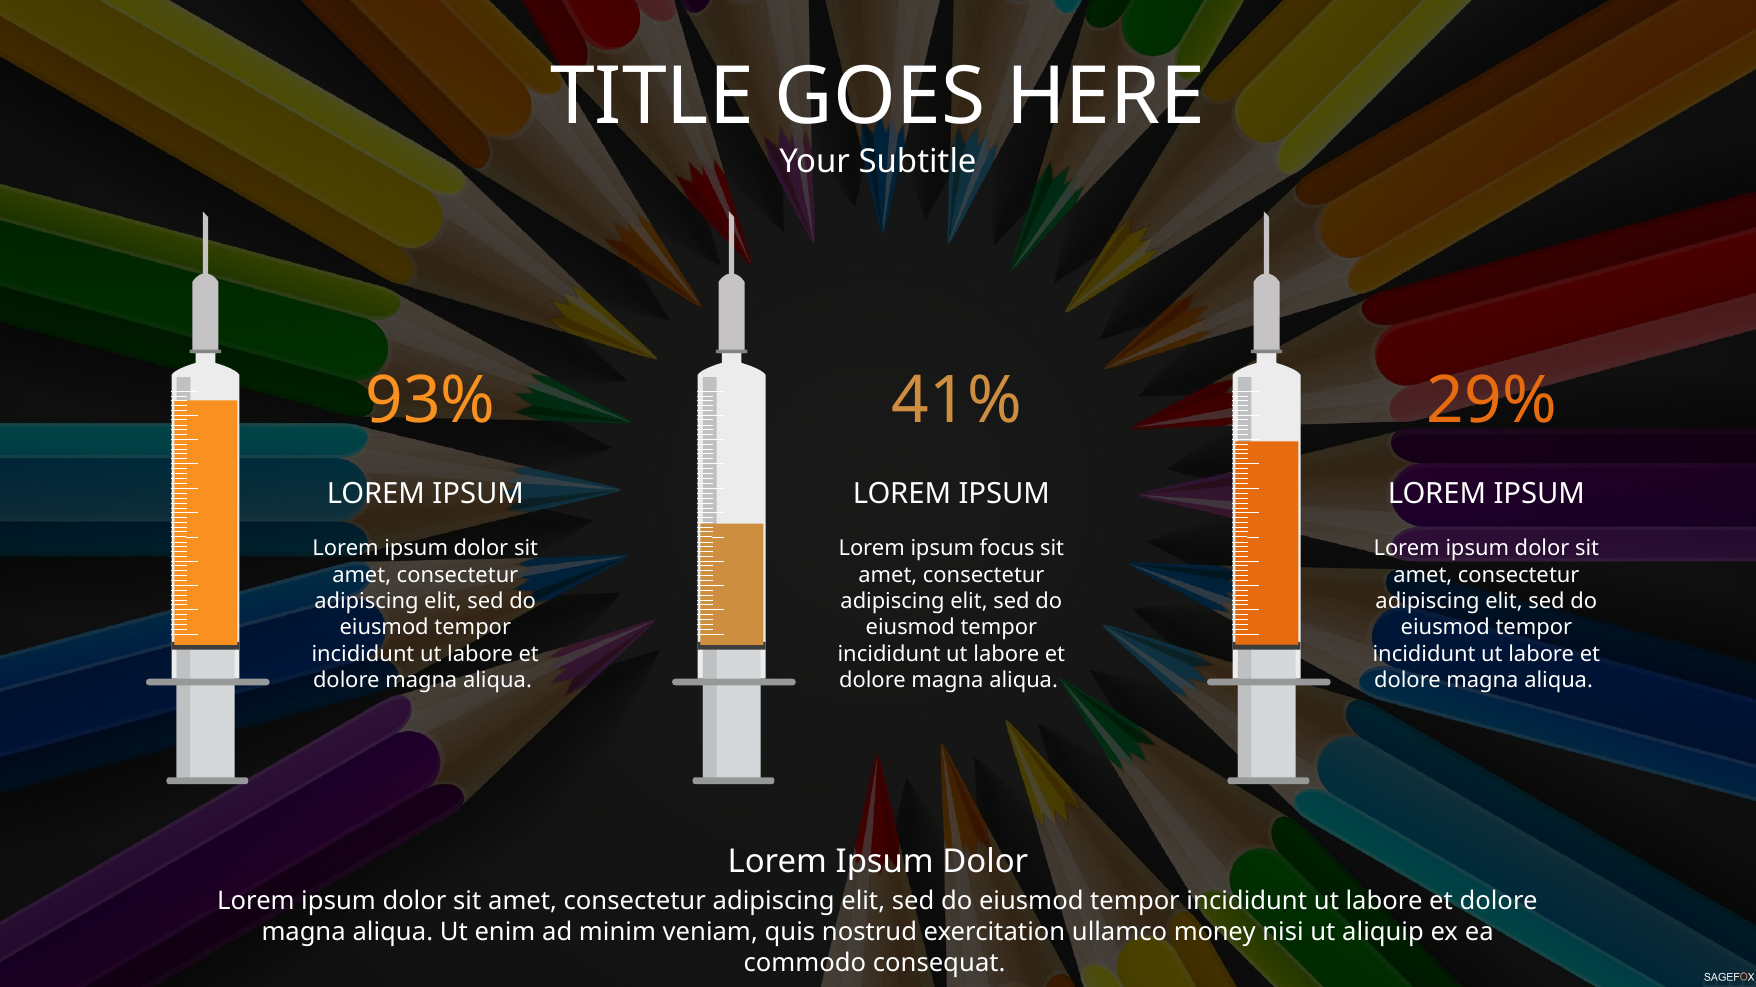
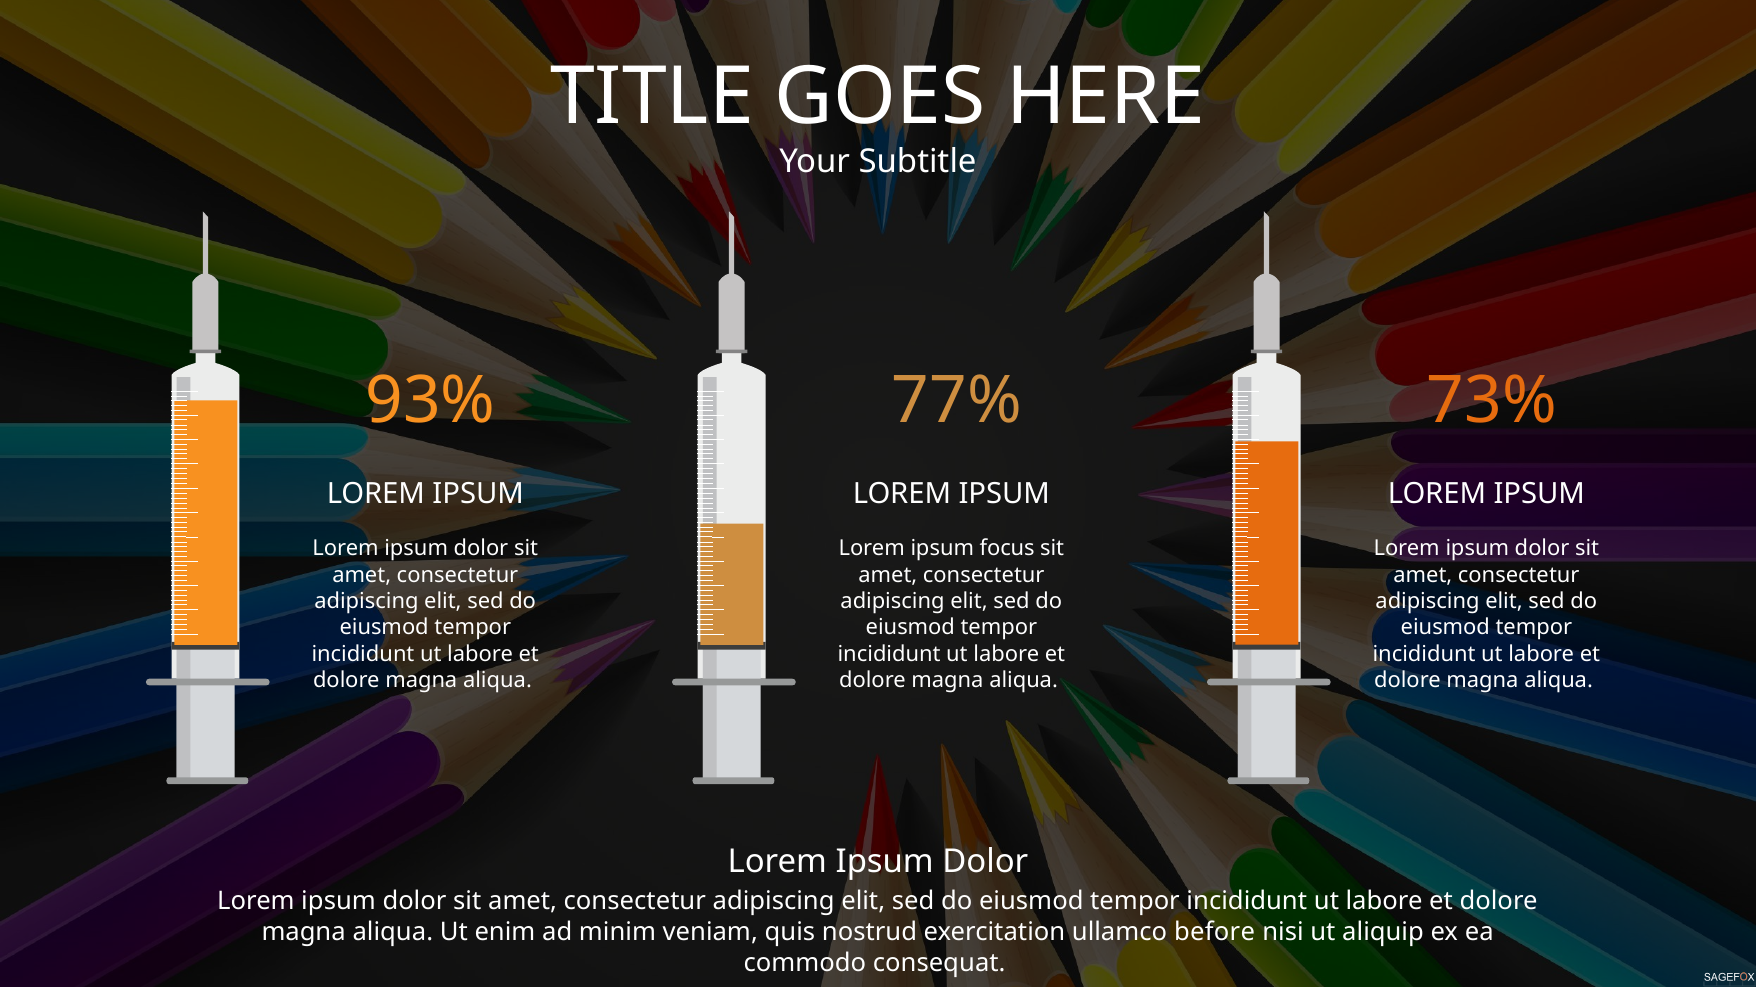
41%: 41% -> 77% (957, 401)
29%: 29% -> 73% (1492, 401)
money: money -> before (1215, 933)
